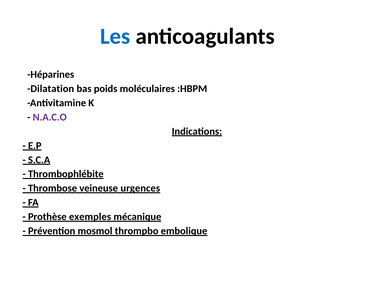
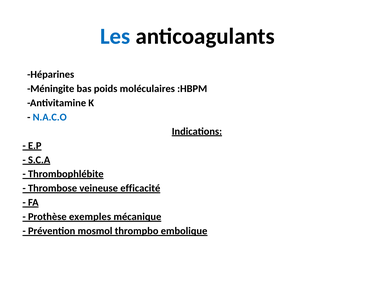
Dilatation: Dilatation -> Méningite (51, 89)
N.A.C.O colour: purple -> blue (50, 117)
urgences: urgences -> efficacité (140, 188)
